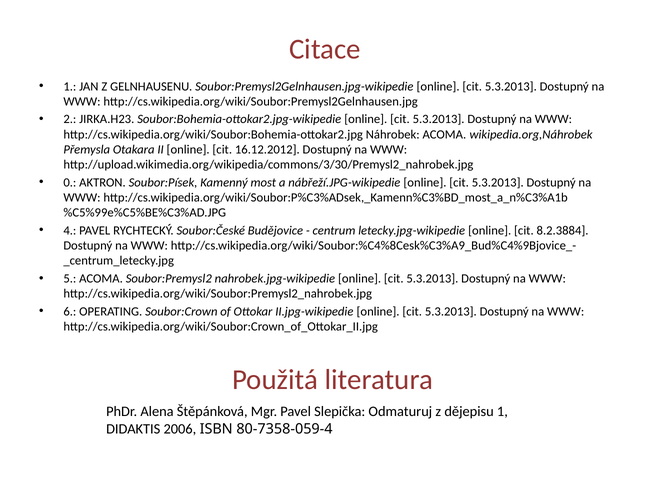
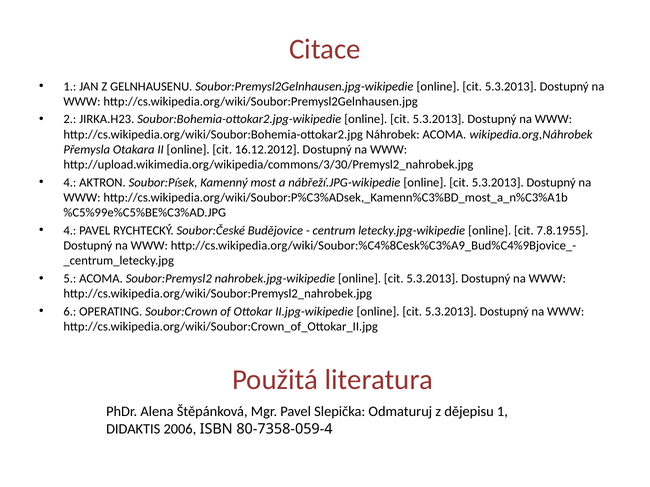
0: 0 -> 4 (70, 183)
8.2.3884: 8.2.3884 -> 7.8.1955 (563, 231)
